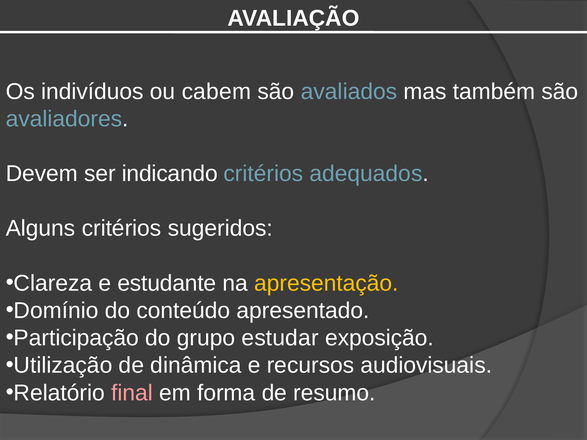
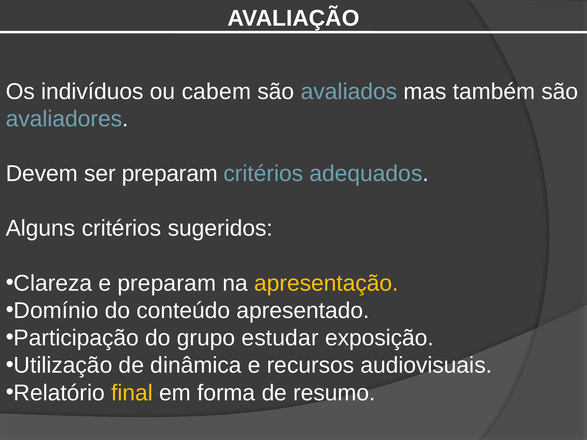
ser indicando: indicando -> preparam (170, 174)
e estudante: estudante -> preparam (167, 283)
final colour: pink -> yellow (132, 393)
